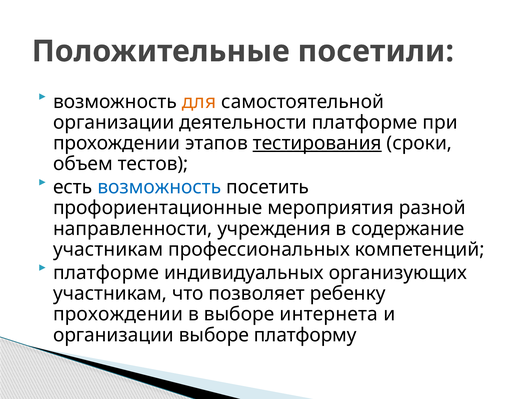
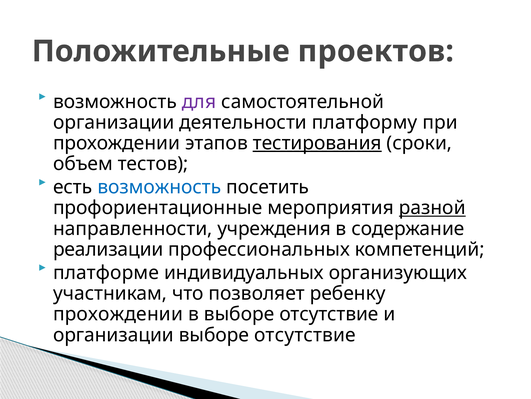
посетили: посетили -> проектов (376, 51)
для colour: orange -> purple (199, 101)
деятельности платформе: платформе -> платформу (365, 122)
разной underline: none -> present (432, 208)
участникам: участникам -> реализации (108, 249)
в выборе интернета: интернета -> отсутствие (329, 314)
платформу: платформу -> отсутствие (305, 334)
